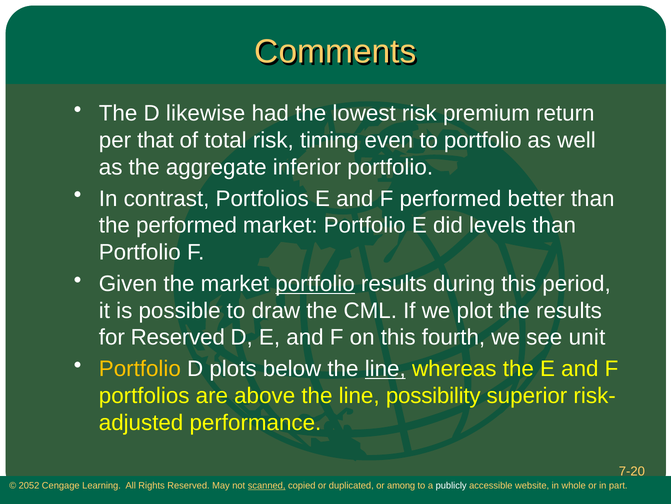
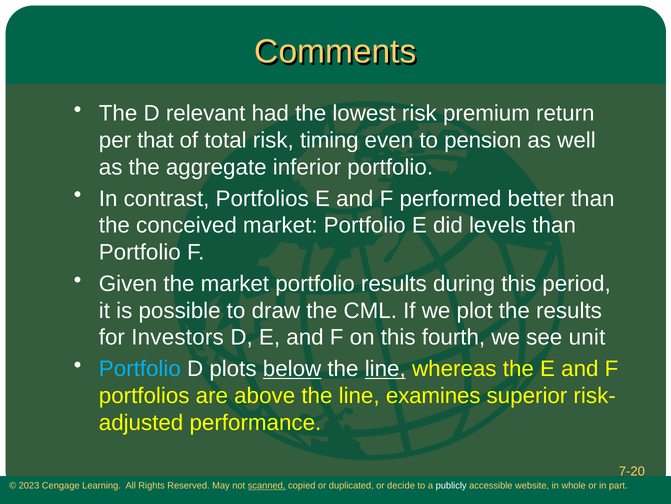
likewise: likewise -> relevant (206, 113)
to portfolio: portfolio -> pension (483, 140)
the performed: performed -> conceived (186, 225)
portfolio underline: present -> none (315, 283)
for Reserved: Reserved -> Investors (178, 337)
Portfolio colour: yellow -> light blue (140, 368)
below underline: none -> present (292, 368)
possibility: possibility -> examines (433, 395)
2052: 2052 -> 2023 (29, 485)
among: among -> decide (401, 485)
